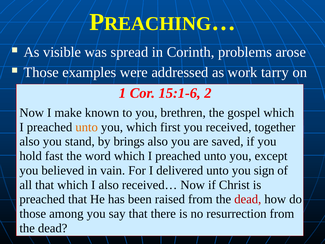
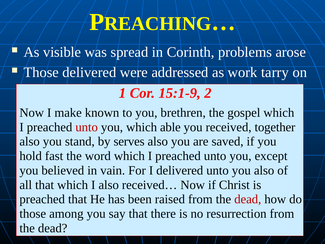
Those examples: examples -> delivered (89, 72)
15:1-6: 15:1-6 -> 15:1-9 (180, 93)
unto colour: orange -> red (87, 127)
first: first -> able (170, 127)
brings: brings -> serves (129, 141)
you sign: sign -> also (264, 170)
